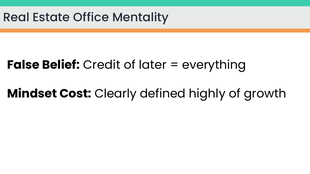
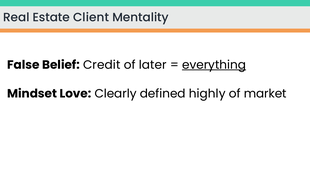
Office: Office -> Client (91, 17)
everything underline: none -> present (214, 65)
Cost: Cost -> Love (75, 94)
growth: growth -> market (265, 94)
